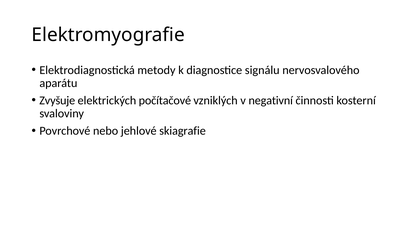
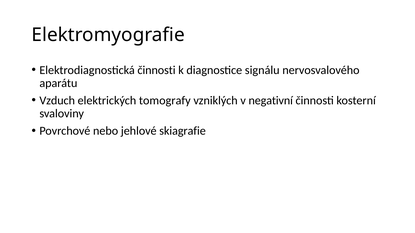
Elektrodiagnostická metody: metody -> činnosti (157, 70)
Zvyšuje: Zvyšuje -> Vzduch (57, 101)
počítačové: počítačové -> tomografy (165, 101)
